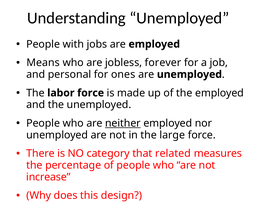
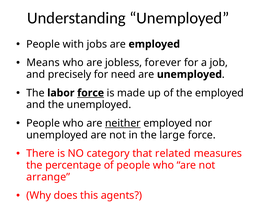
personal: personal -> precisely (70, 74)
ones: ones -> need (123, 74)
force underline: none -> present (91, 93)
increase: increase -> arrange (48, 177)
design: design -> agents (122, 195)
